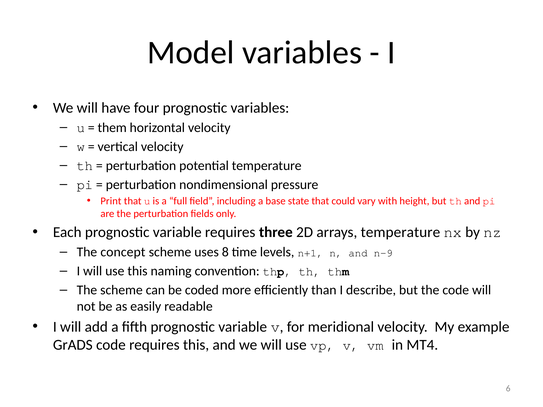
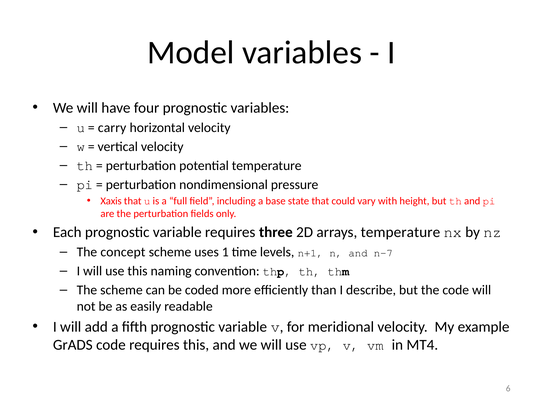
them: them -> carry (112, 128)
Print: Print -> Xaxis (111, 201)
8: 8 -> 1 (225, 252)
n-9: n-9 -> n-7 (383, 253)
